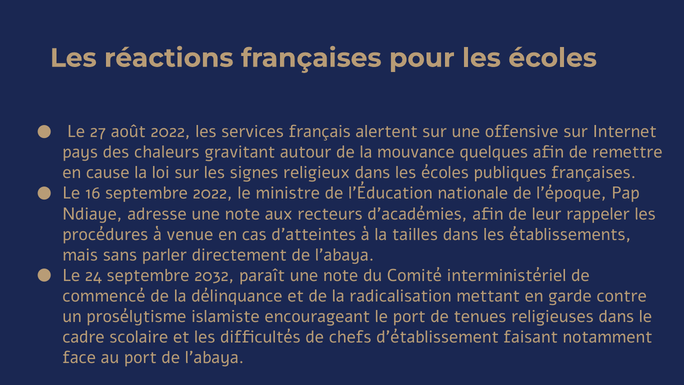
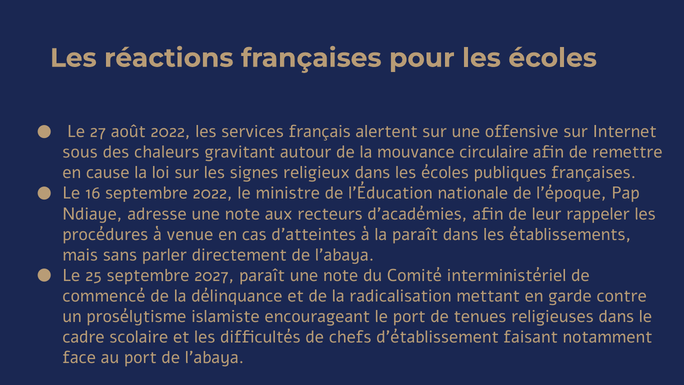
pays: pays -> sous (80, 152)
quelques: quelques -> circulaire (494, 152)
la tailles: tailles -> paraît (415, 234)
24: 24 -> 25 (93, 275)
2032: 2032 -> 2027 (214, 275)
